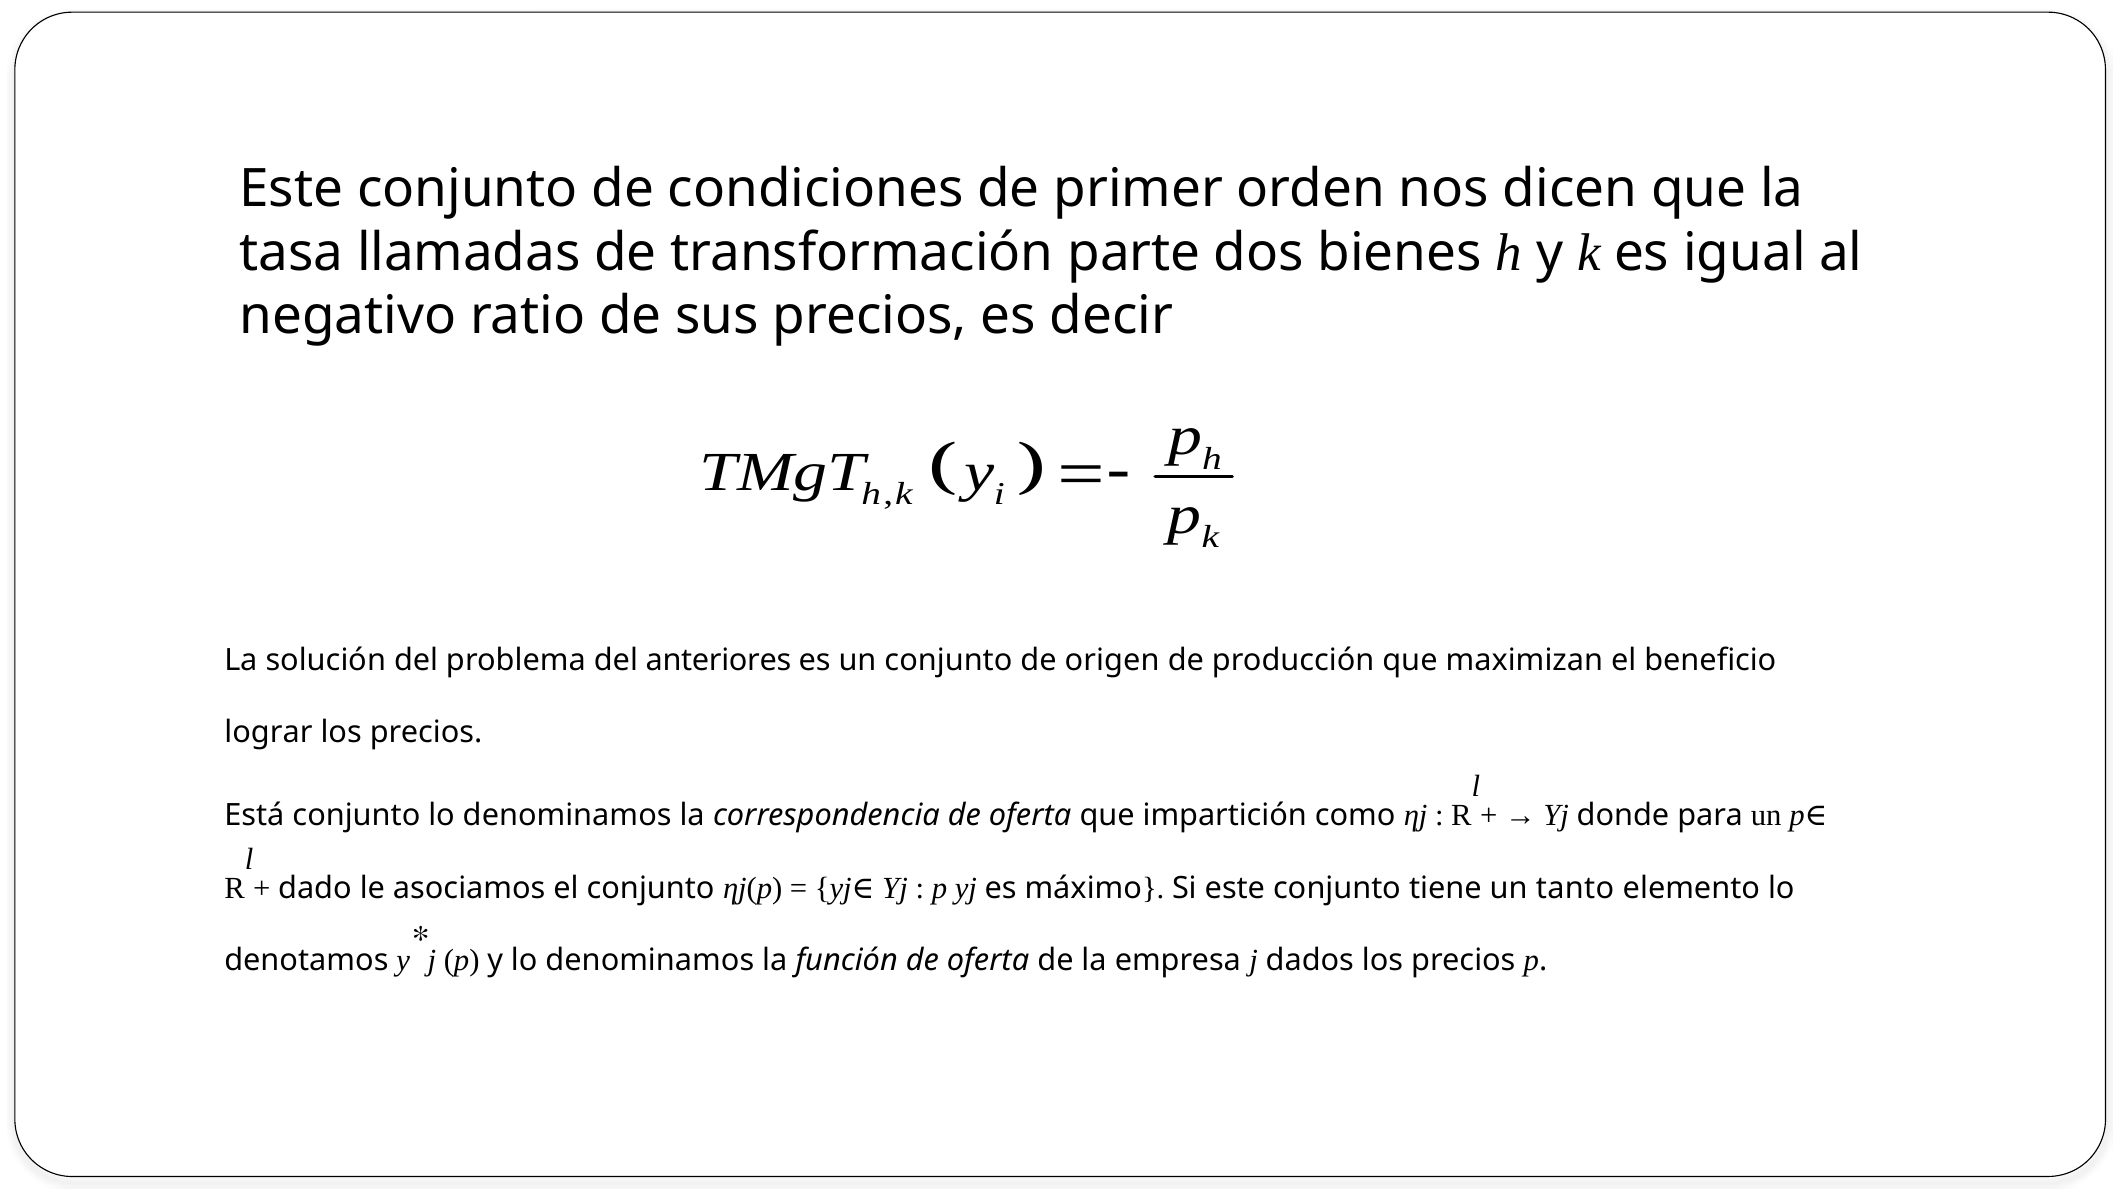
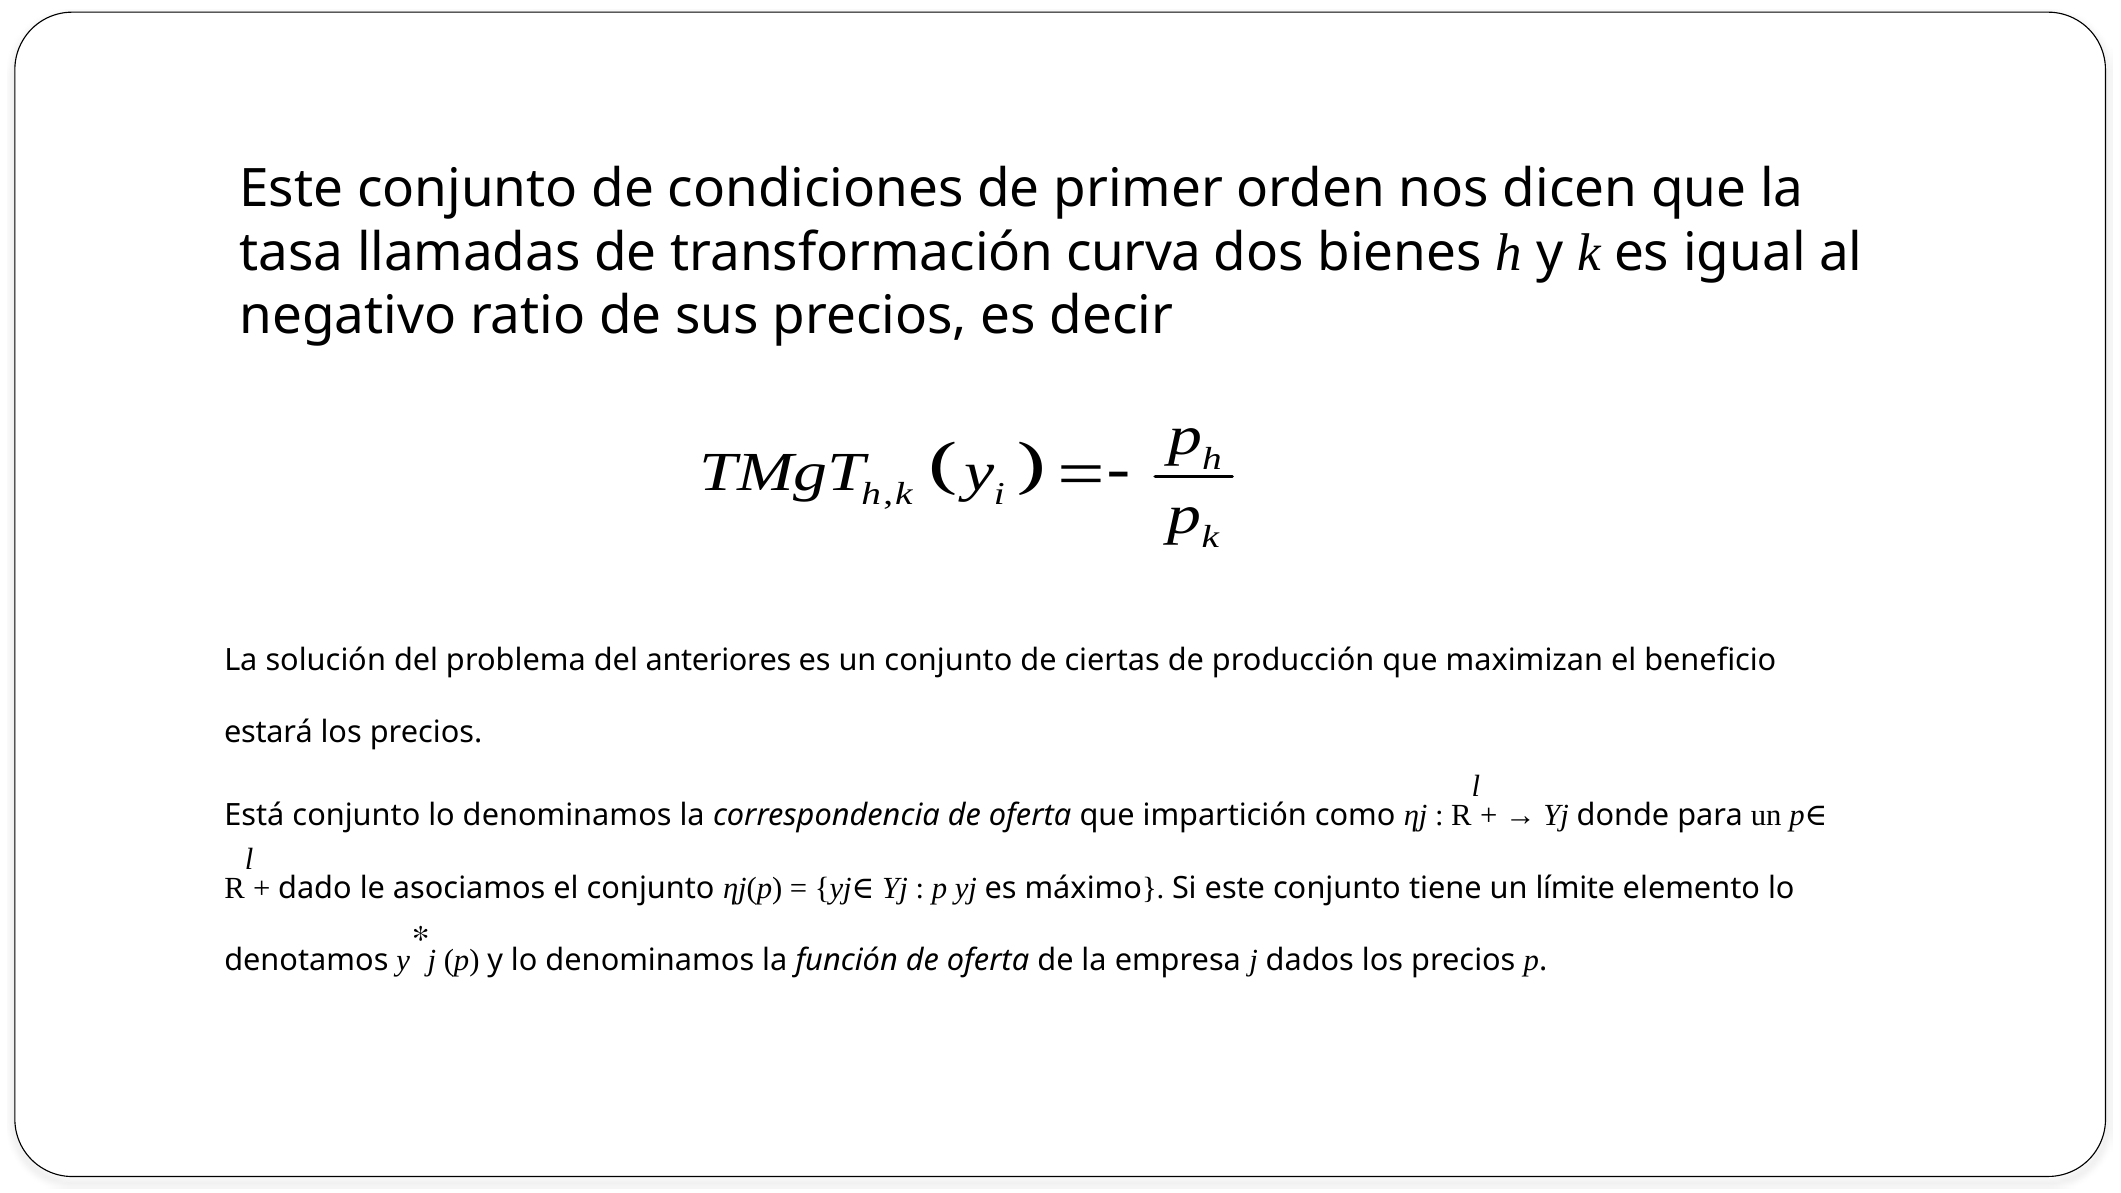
parte: parte -> curva (1134, 253)
origen: origen -> ciertas (1112, 660)
lograr: lograr -> estará (269, 733)
tanto: tanto -> límite (1575, 888)
